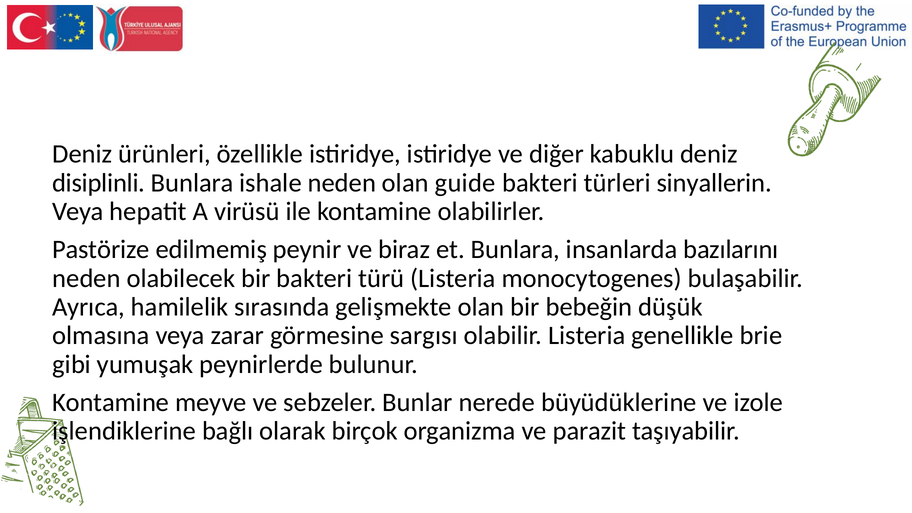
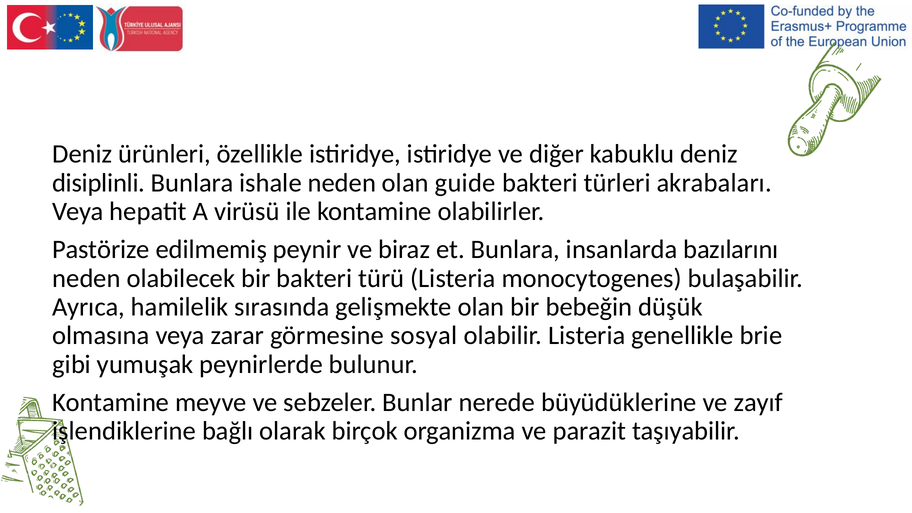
sinyallerin: sinyallerin -> akrabaları (714, 183)
sargısı: sargısı -> sosyal (424, 336)
izole: izole -> zayıf (758, 403)
